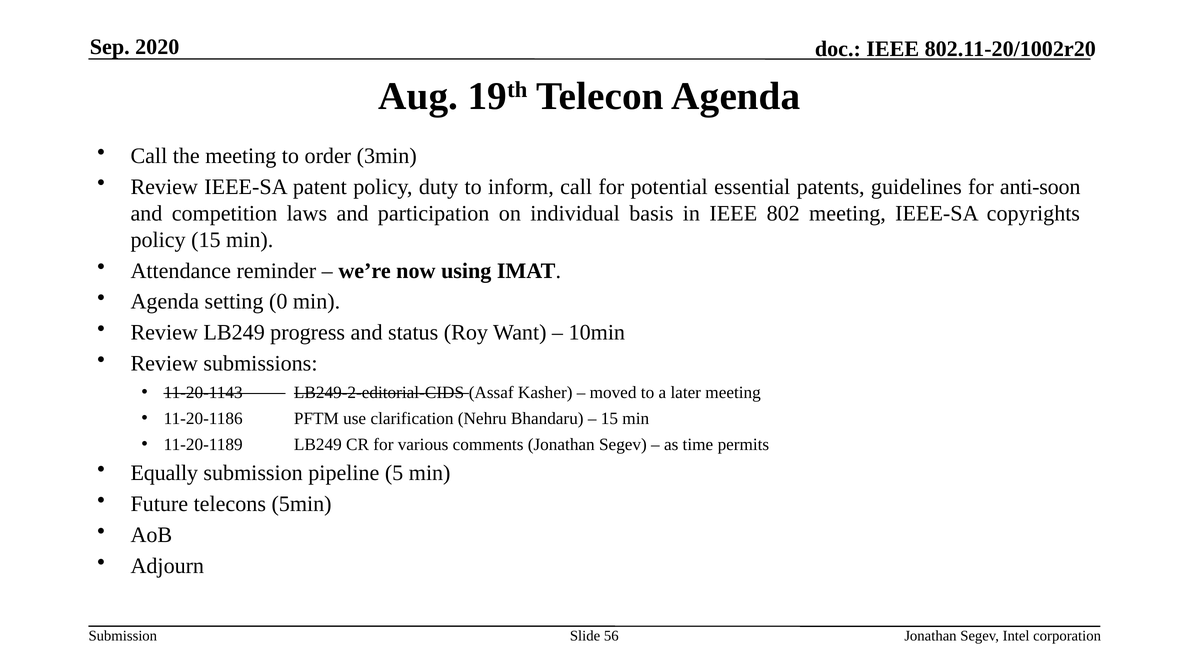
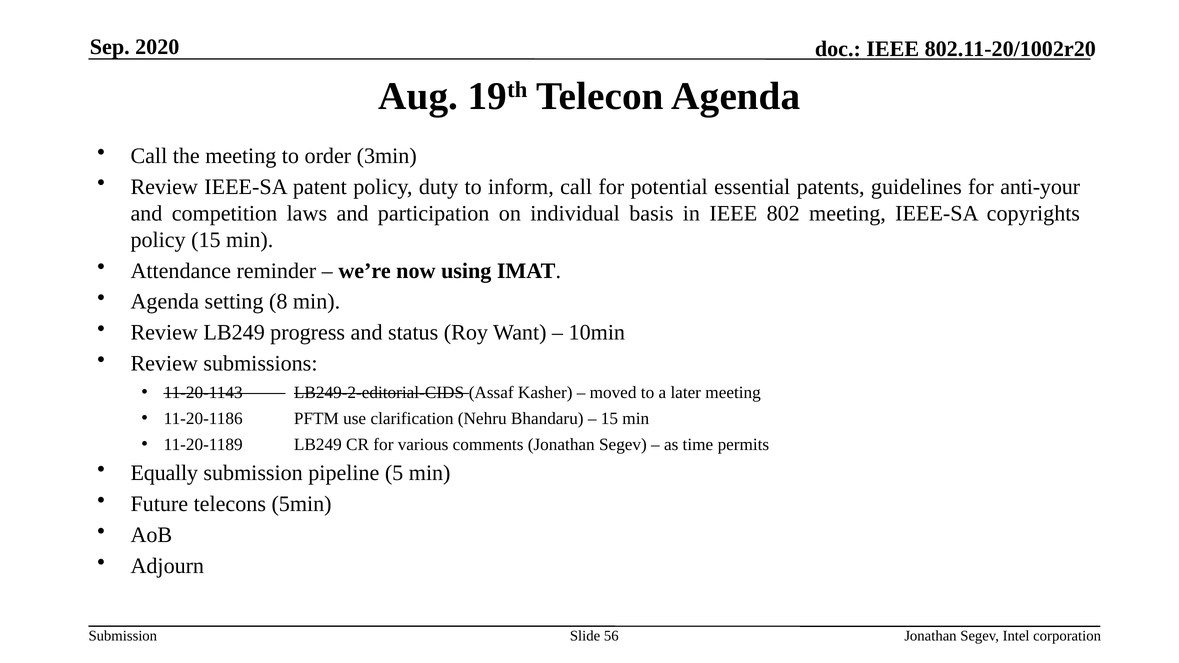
anti-soon: anti-soon -> anti-your (1040, 187)
0: 0 -> 8 (278, 302)
